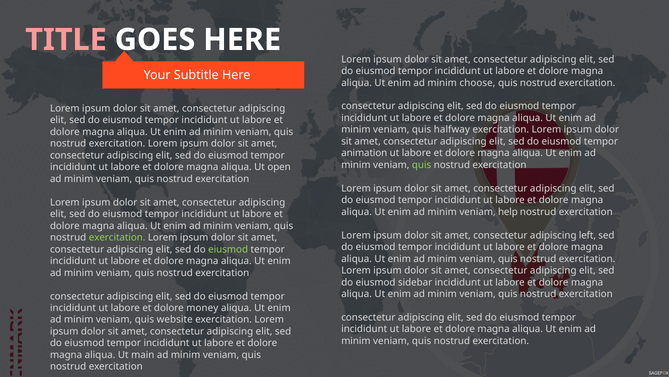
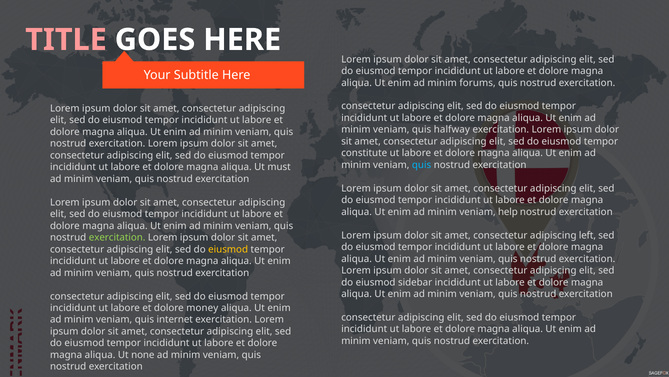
choose: choose -> forums (478, 83)
animation: animation -> constitute (364, 153)
quis colour: light green -> light blue (422, 165)
open: open -> must (279, 167)
eiusmod colour: light green -> yellow (228, 249)
website: website -> internet (175, 319)
main: main -> none (143, 354)
